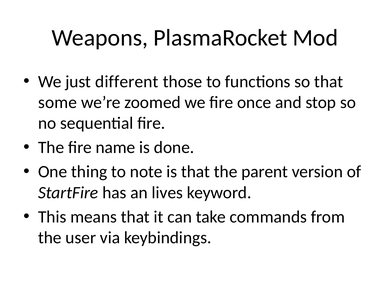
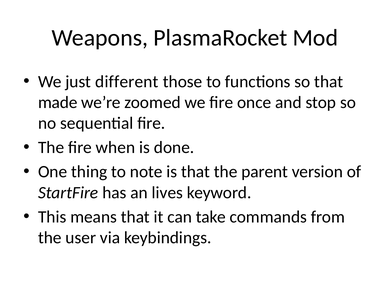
some: some -> made (58, 103)
name: name -> when (115, 148)
